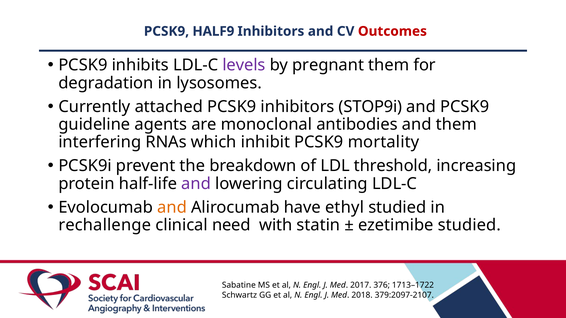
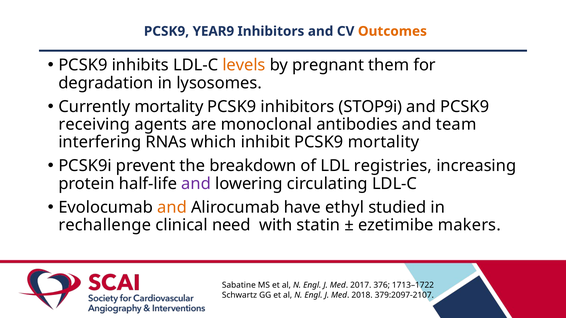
HALF9: HALF9 -> YEAR9 (213, 31)
Outcomes colour: red -> orange (392, 31)
levels colour: purple -> orange (244, 65)
Currently attached: attached -> mortality (169, 107)
guideline: guideline -> receiving (94, 125)
and them: them -> team (456, 125)
threshold: threshold -> registries (393, 166)
ezetimibe studied: studied -> makers (469, 225)
